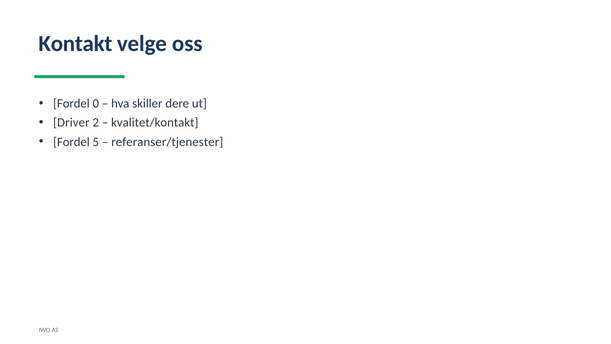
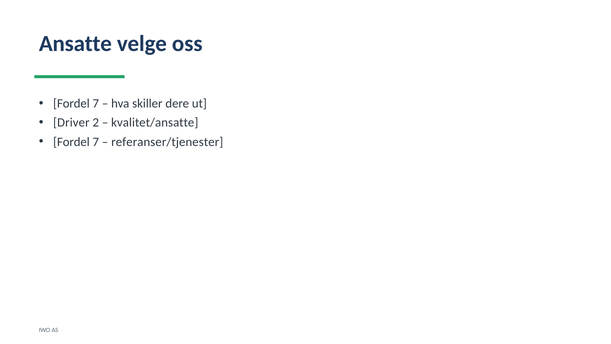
Kontakt: Kontakt -> Ansatte (75, 44)
0: 0 -> 7 (96, 103)
kvalitet/kontakt: kvalitet/kontakt -> kvalitet/ansatte (155, 123)
5: 5 -> 7 (96, 142)
